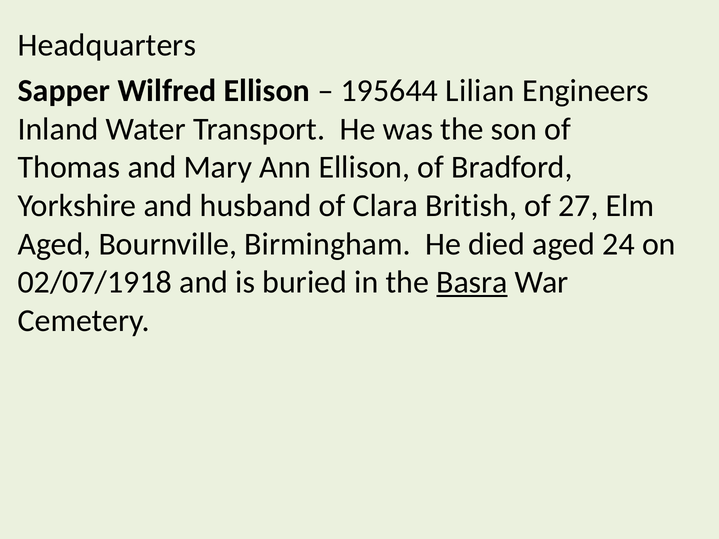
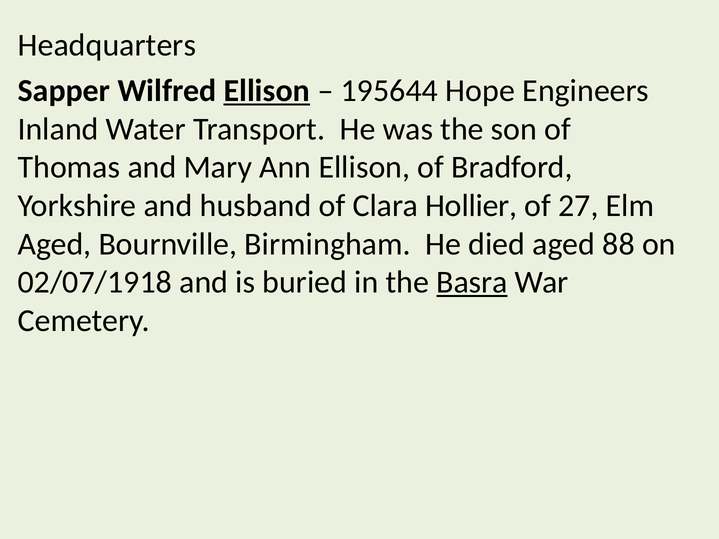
Ellison underline: none -> present (267, 91)
Lilian: Lilian -> Hope (480, 91)
British: British -> Hollier (471, 206)
24: 24 -> 88 (619, 244)
